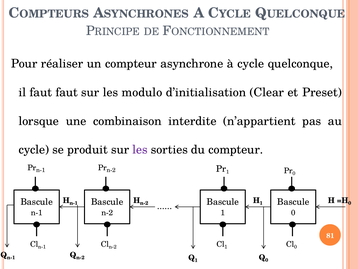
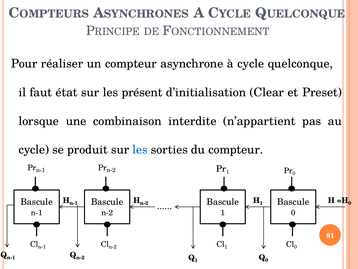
faut faut: faut -> état (67, 92)
modulo: modulo -> présent (142, 92)
les colour: purple -> blue (140, 150)
